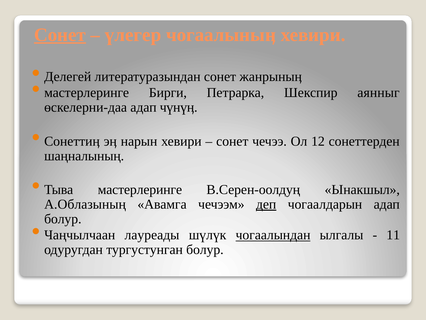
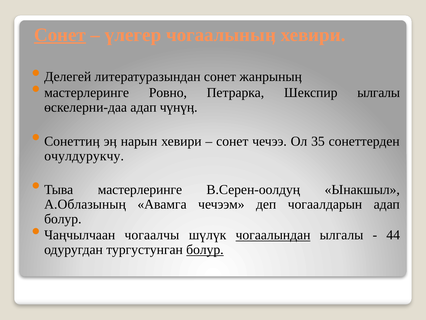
Бирги: Бирги -> Ровно (168, 93)
Шекспир аянныг: аянныг -> ылгалы (379, 93)
12: 12 -> 35 (318, 141)
шаңналының: шаңналының -> очулдурукчу (84, 156)
деп underline: present -> none (266, 204)
лауреады: лауреады -> чогаалчы (152, 235)
11: 11 -> 44 (393, 235)
болур underline: none -> present (205, 249)
